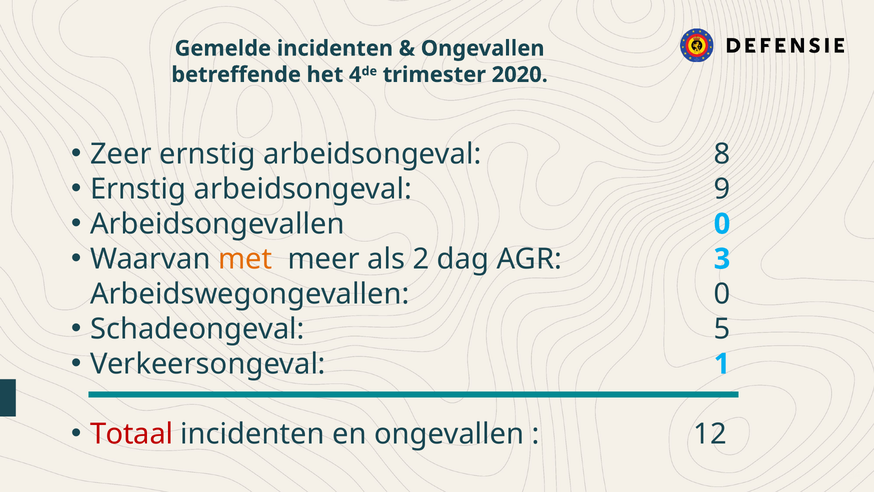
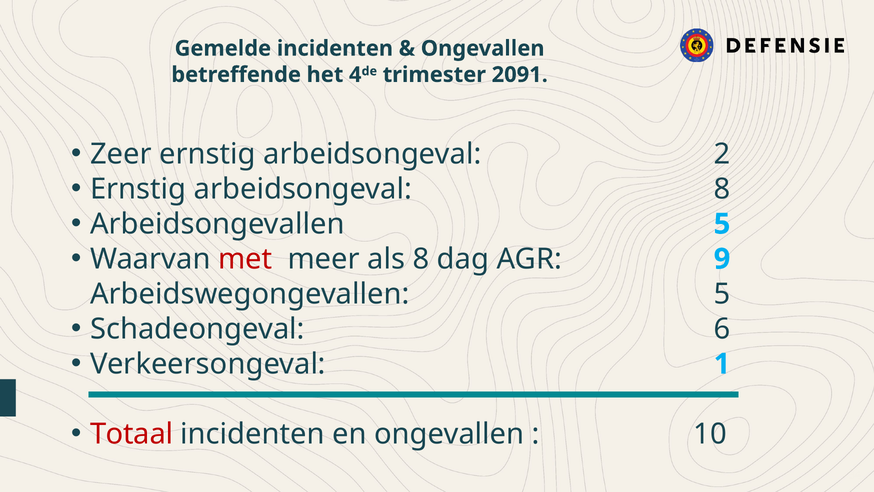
2020: 2020 -> 2091 (520, 75)
8: 8 -> 2 (722, 154)
arbeidsongeval 9: 9 -> 8 (722, 189)
Arbeidsongevallen 0: 0 -> 5 (722, 224)
met colour: orange -> red (245, 259)
als 2: 2 -> 8 (421, 259)
3: 3 -> 9 (722, 259)
Arbeidswegongevallen 0: 0 -> 5 (722, 294)
5: 5 -> 6 (722, 329)
12: 12 -> 10 (710, 434)
